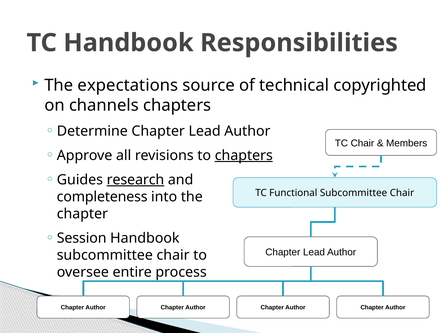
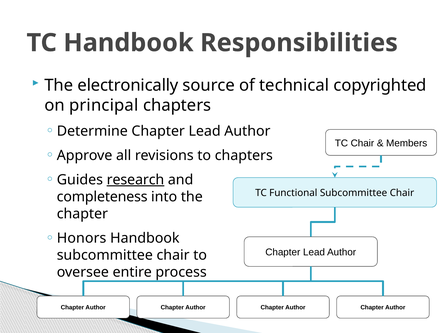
expectations: expectations -> electronically (128, 85)
channels: channels -> principal (104, 105)
chapters underline: present -> none (244, 155)
Session: Session -> Honors (82, 238)
